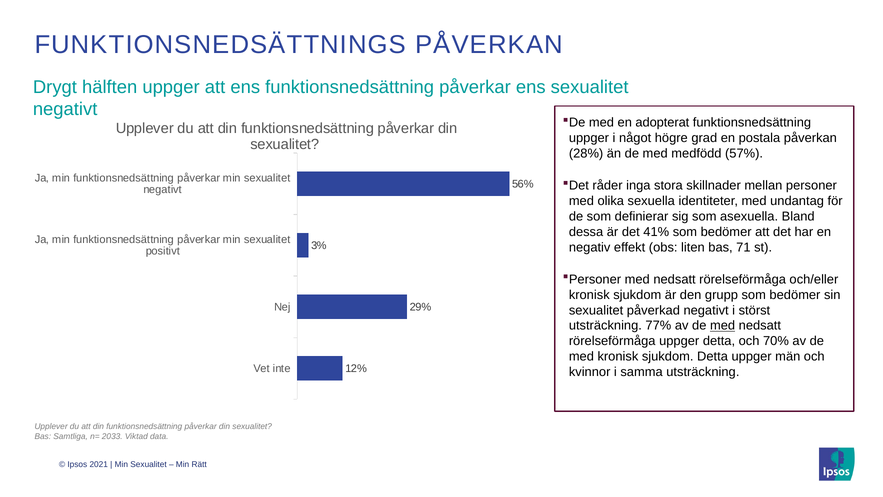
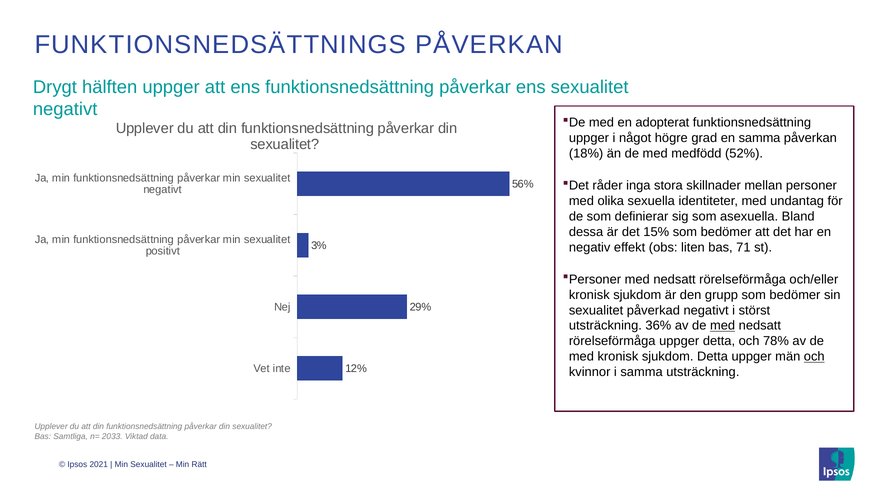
en postala: postala -> samma (760, 138)
28%: 28% -> 18% (586, 153)
57%: 57% -> 52% (744, 153)
41%: 41% -> 15% (656, 232)
77%: 77% -> 36% (658, 326)
70%: 70% -> 78% (776, 341)
och underline: none -> present (814, 356)
